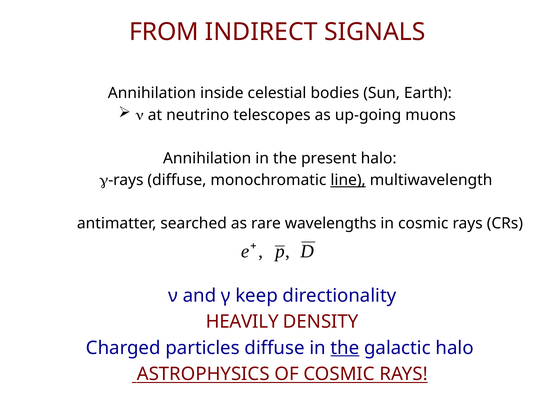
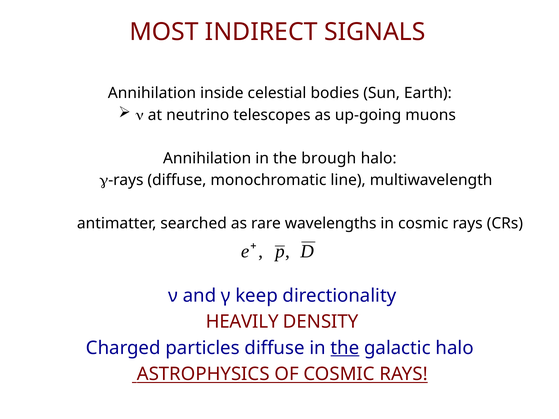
FROM: FROM -> MOST (164, 32)
present: present -> brough (329, 158)
line underline: present -> none (348, 180)
